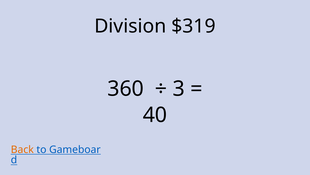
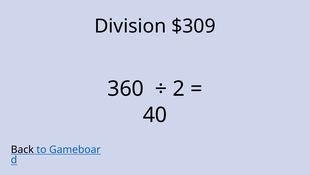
$319: $319 -> $309 (193, 26)
3: 3 -> 2 (179, 88)
Back colour: orange -> black (22, 149)
